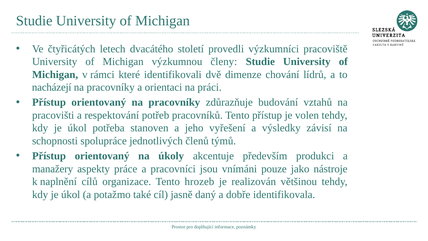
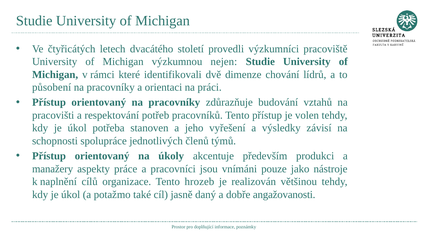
členy: členy -> nejen (224, 62)
nacházejí: nacházejí -> působení (52, 87)
identifikovala: identifikovala -> angažovanosti (284, 194)
